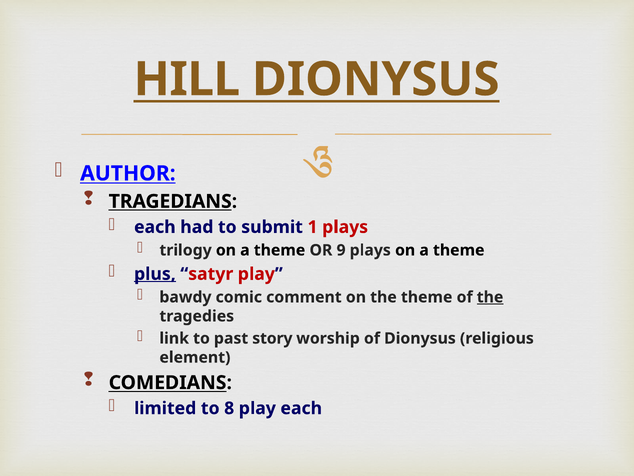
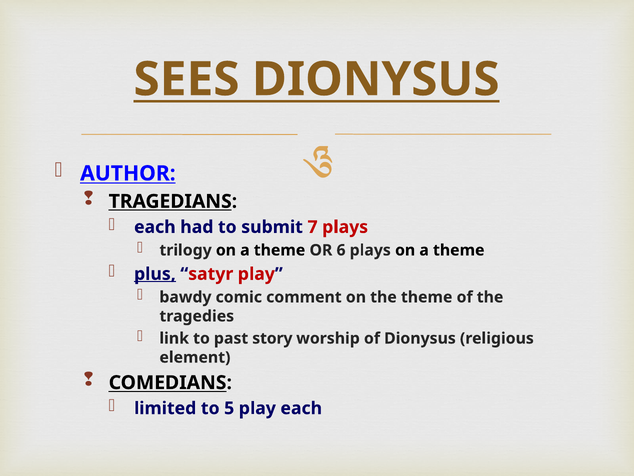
HILL: HILL -> SEES (186, 79)
1: 1 -> 7 (313, 227)
9: 9 -> 6 (341, 250)
the underline: present -> none (490, 297)
8: 8 -> 5 (229, 408)
